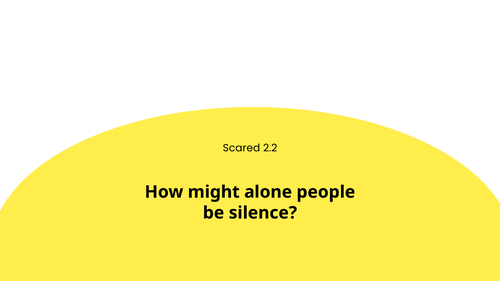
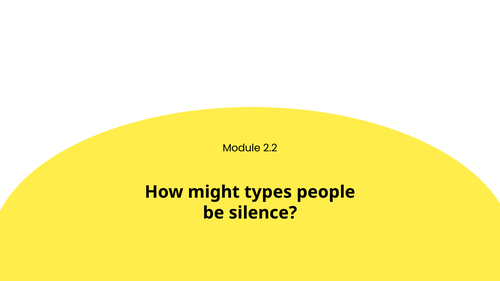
Scared: Scared -> Module (242, 148)
alone: alone -> types (268, 192)
